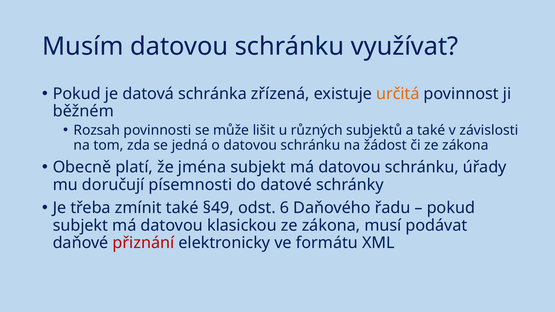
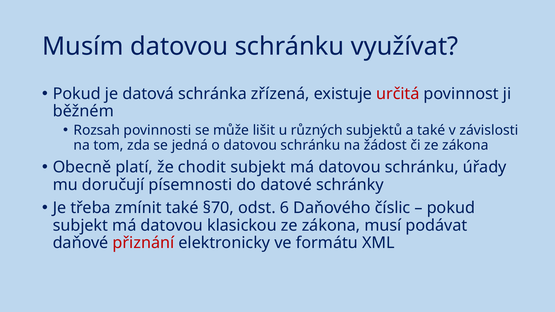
určitá colour: orange -> red (398, 94)
jména: jména -> chodit (202, 167)
§49: §49 -> §70 (218, 208)
řadu: řadu -> číslic (393, 208)
